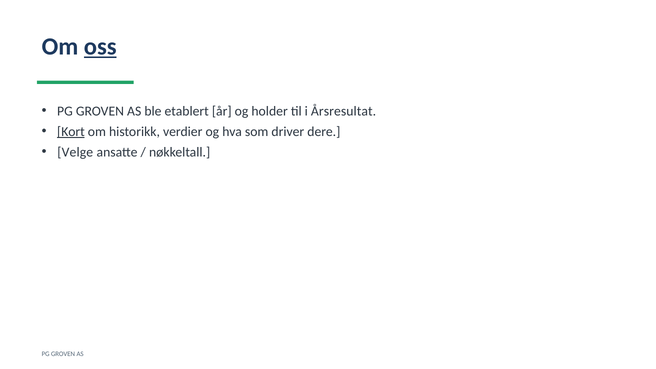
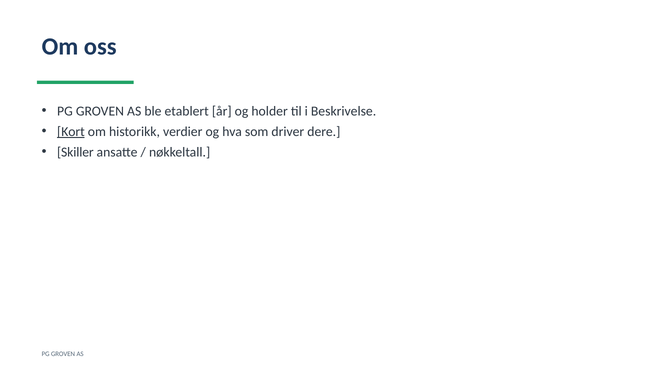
oss underline: present -> none (100, 47)
Årsresultat: Årsresultat -> Beskrivelse (344, 111)
Velge: Velge -> Skiller (75, 152)
